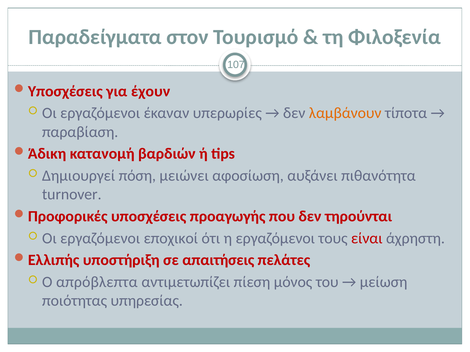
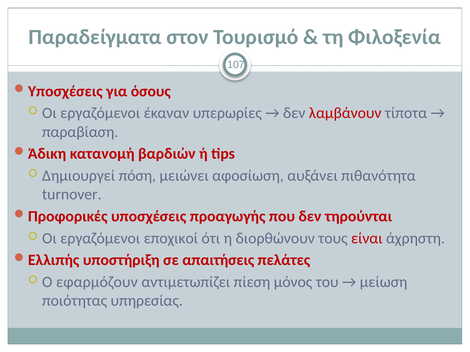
έχουν: έχουν -> όσους (151, 91)
λαμβάνουν colour: orange -> red (345, 113)
η εργαζόμενοι: εργαζόμενοι -> διορθώνουν (275, 239)
απρόβλεπτα: απρόβλεπτα -> εφαρμόζουν (97, 282)
